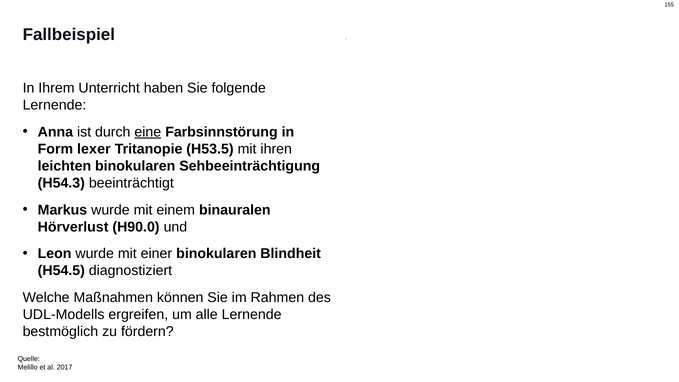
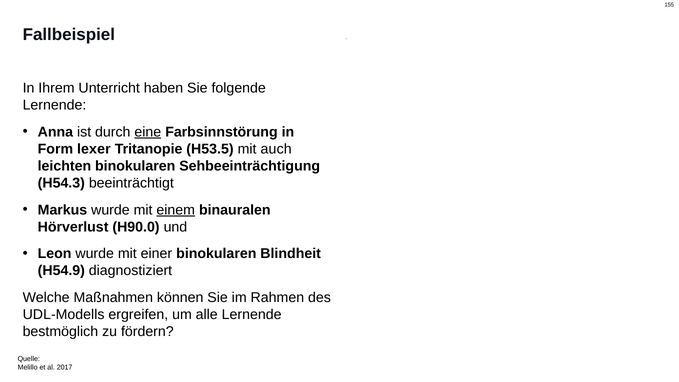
ihren: ihren -> auch (276, 149)
einem underline: none -> present (176, 210)
H54.5: H54.5 -> H54.9 (61, 271)
